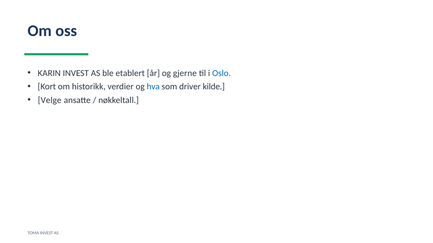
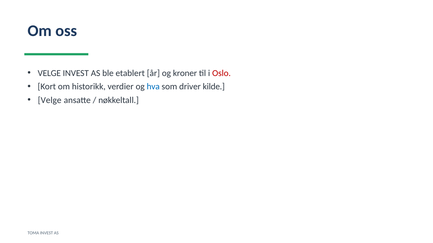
KARIN: KARIN -> VELGE (49, 73)
gjerne: gjerne -> kroner (185, 73)
Oslo colour: blue -> red (222, 73)
